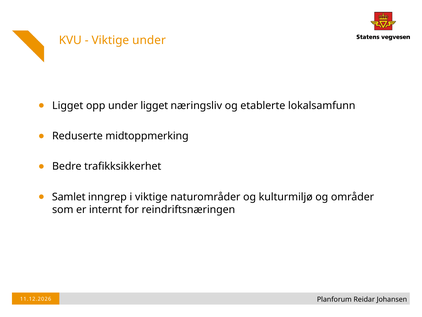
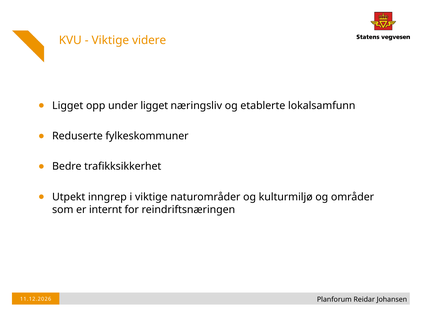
Viktige under: under -> videre (149, 40)
midtoppmerking: midtoppmerking -> fylkeskommuner (147, 136)
Samlet: Samlet -> Utpekt (69, 197)
